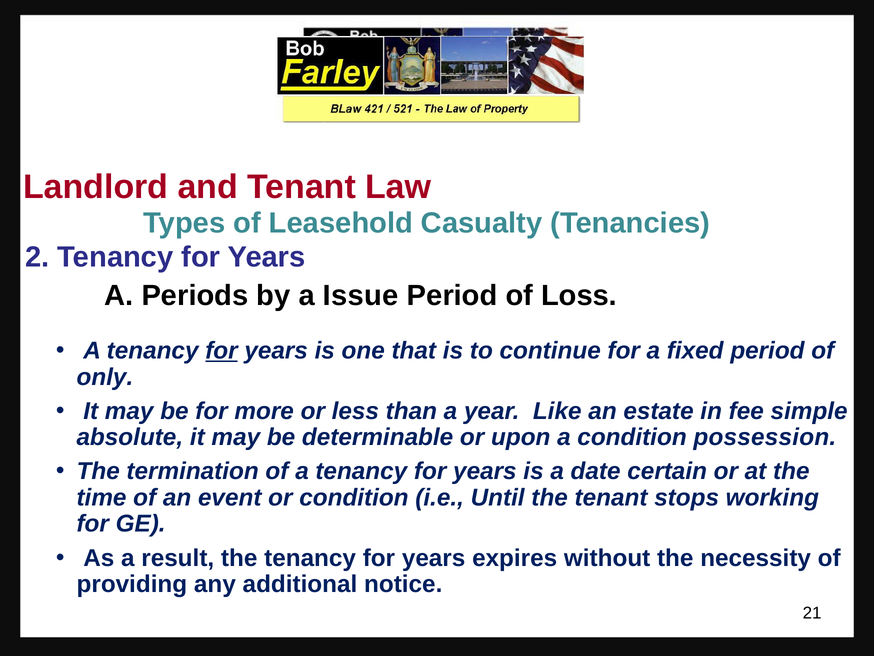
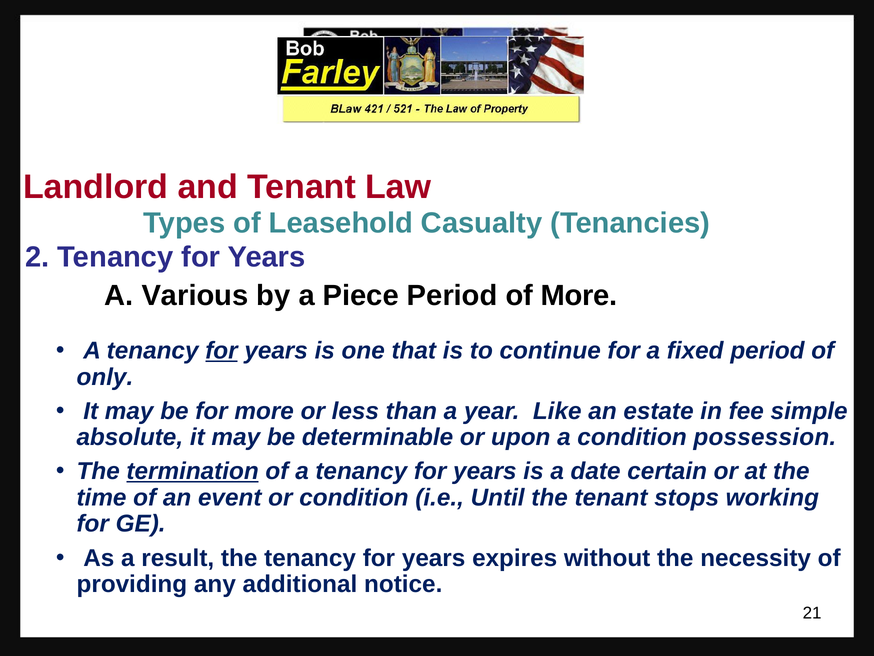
Periods: Periods -> Various (195, 295)
Issue: Issue -> Piece (361, 295)
of Loss: Loss -> More (579, 295)
termination underline: none -> present (193, 471)
